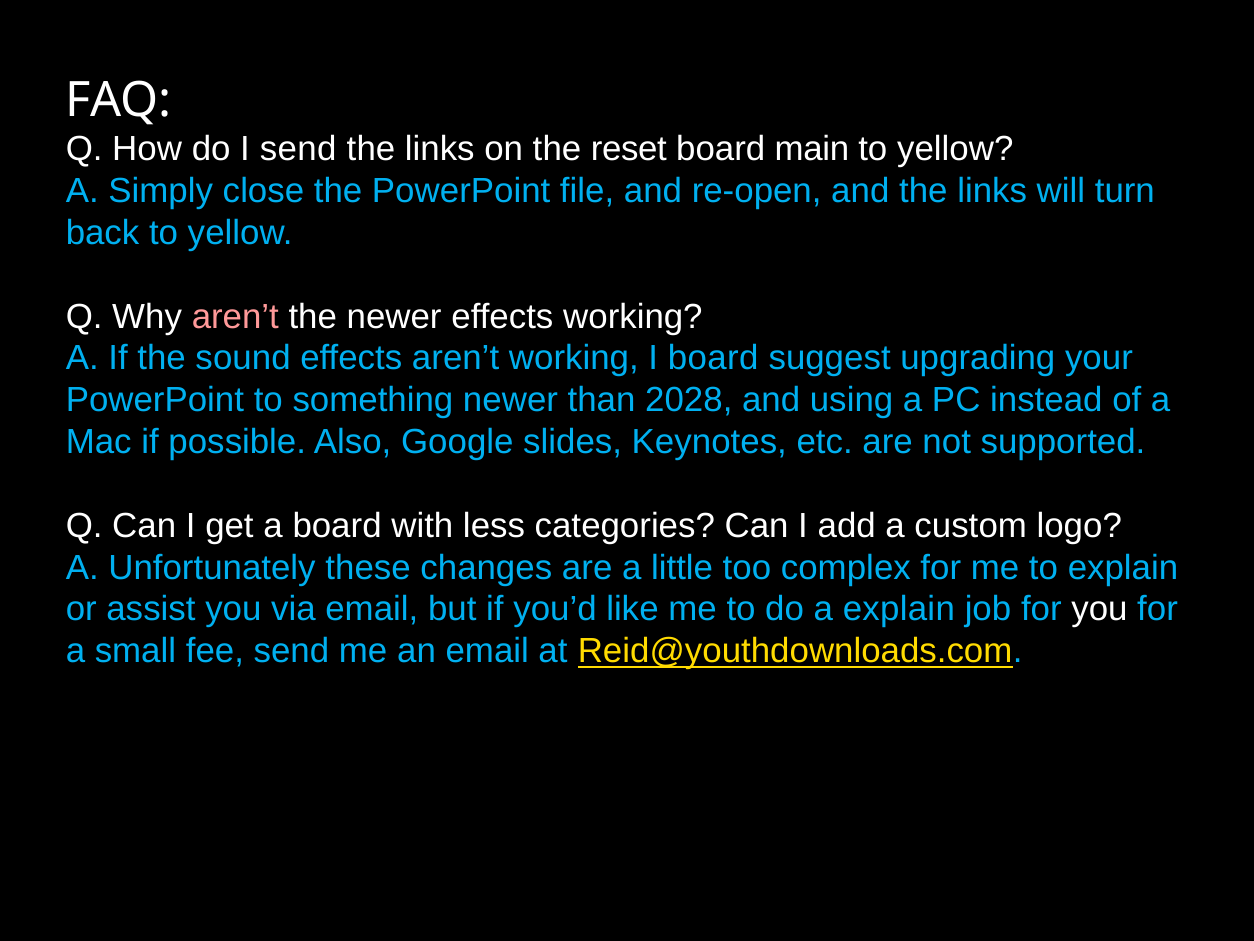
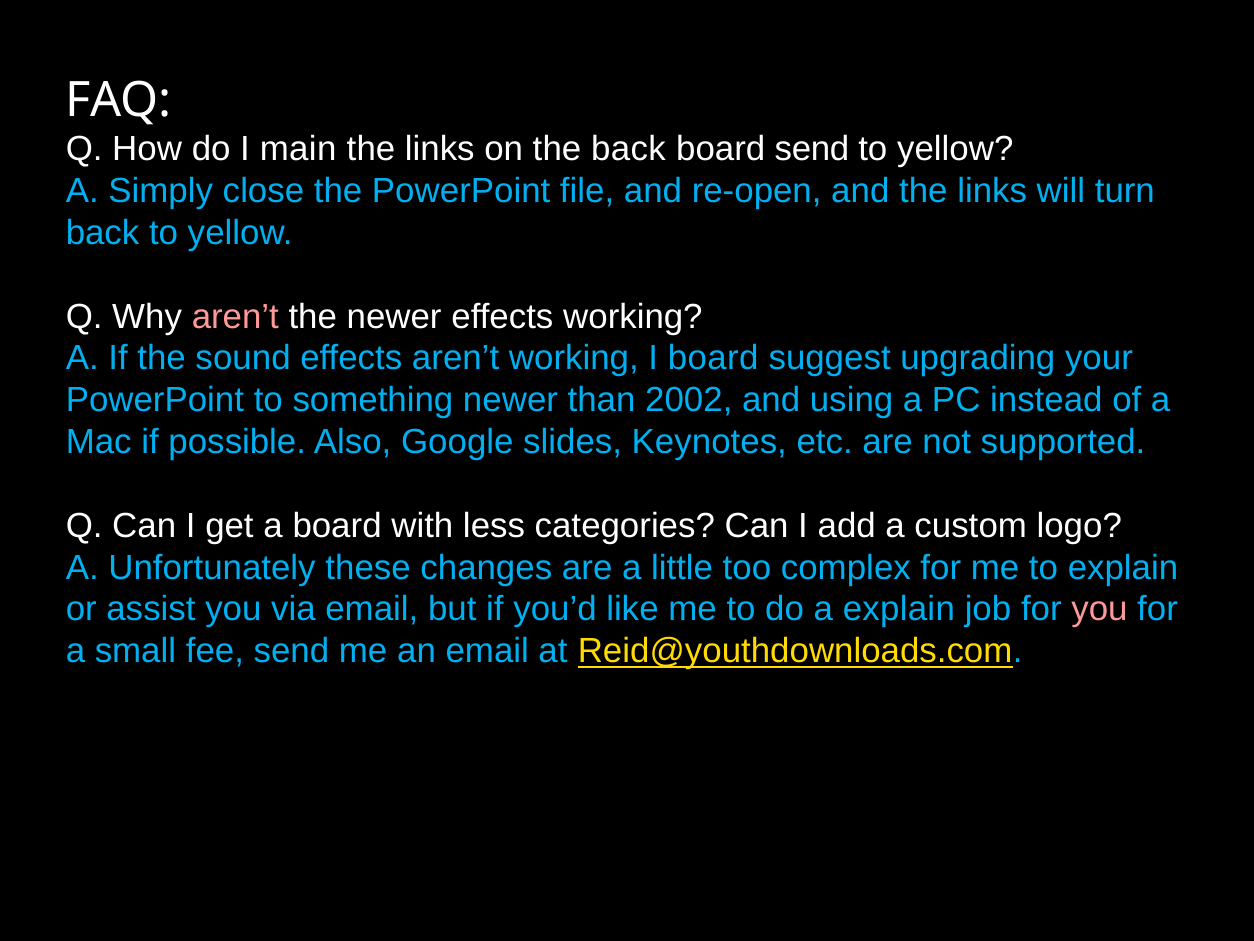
I send: send -> main (298, 149)
the reset: reset -> back (629, 149)
board main: main -> send (812, 149)
2028: 2028 -> 2002 (689, 400)
you colour: white -> pink (1099, 609)
